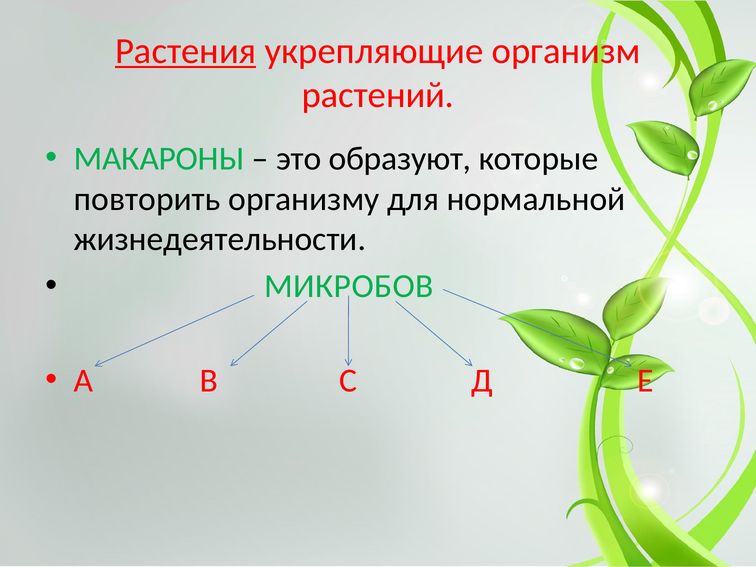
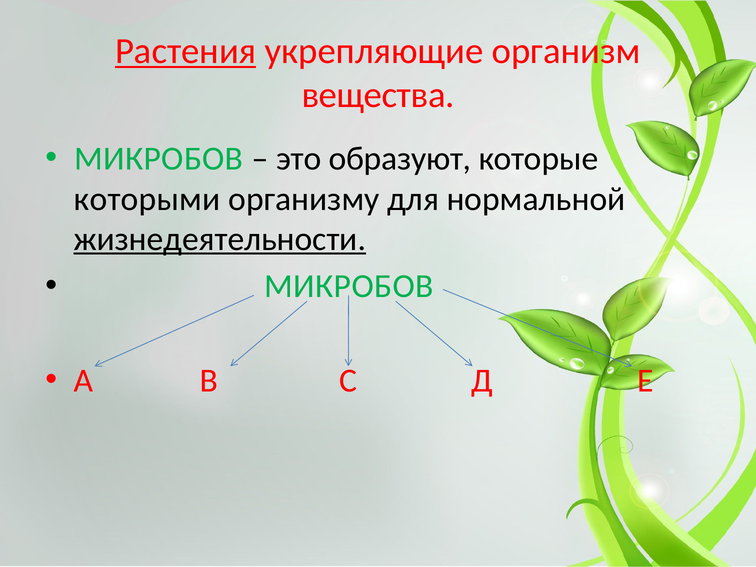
растений: растений -> вещества (378, 95)
МАКАРОНЫ: МАКАРОНЫ -> МИКРОБОВ (159, 159)
повторить: повторить -> которыми (147, 199)
жизнедеятельности underline: none -> present (220, 239)
